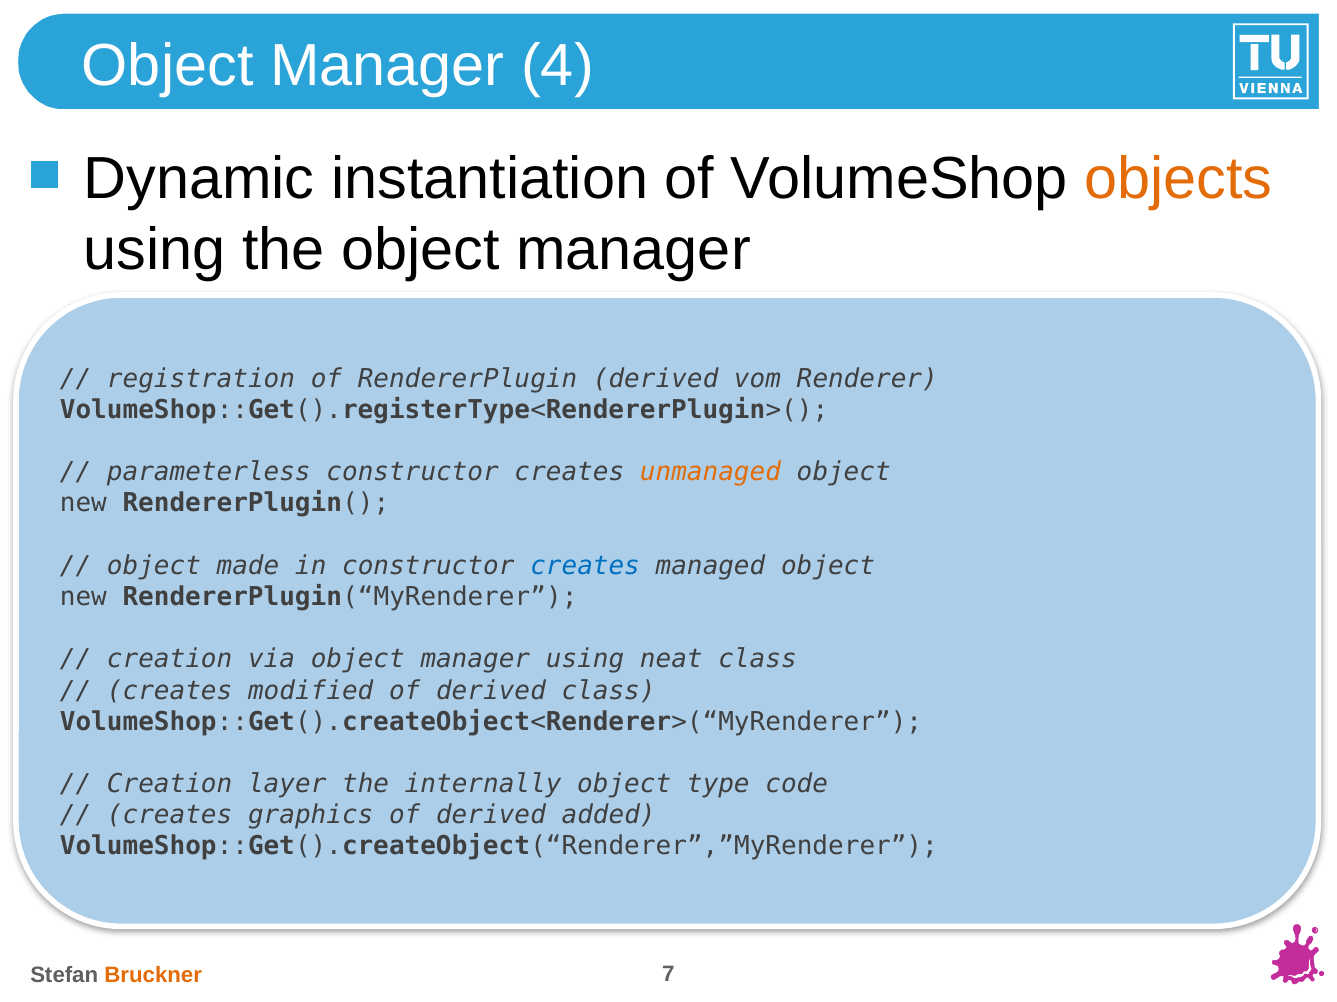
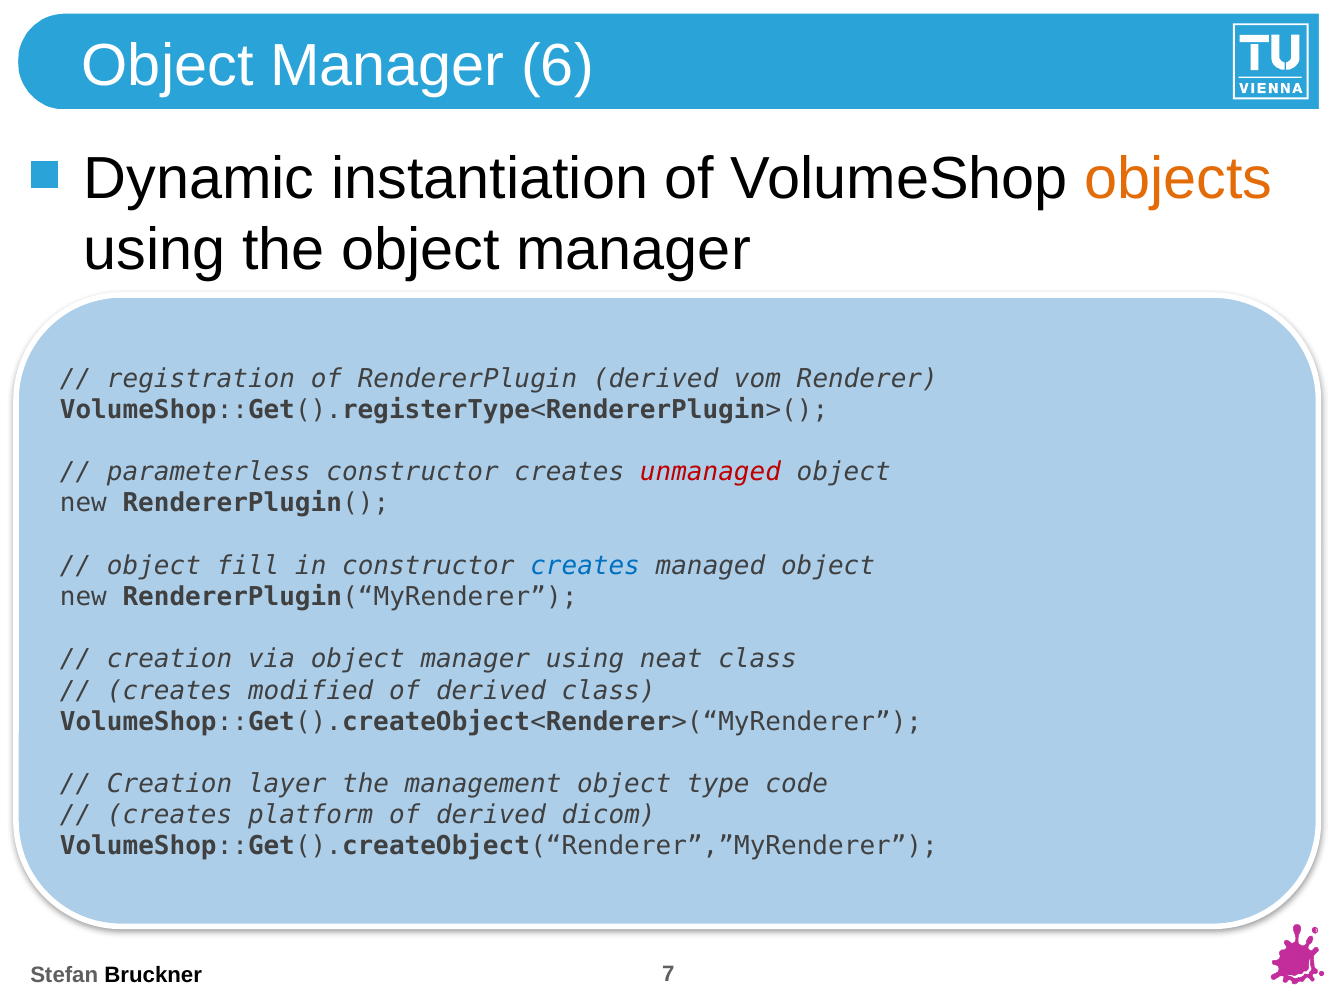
4: 4 -> 6 (557, 66)
unmanaged colour: orange -> red (710, 472)
made: made -> fill (248, 566)
internally: internally -> management (483, 785)
graphics: graphics -> platform (311, 816)
added: added -> dicom (609, 816)
Bruckner colour: orange -> black (153, 976)
